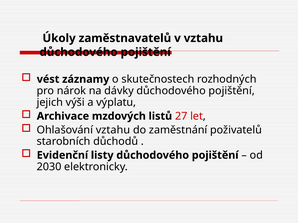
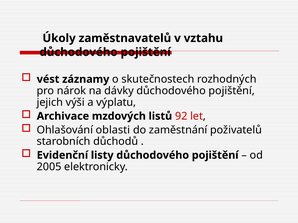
27: 27 -> 92 (181, 116)
Ohlašování vztahu: vztahu -> oblasti (113, 130)
2030: 2030 -> 2005 (49, 167)
